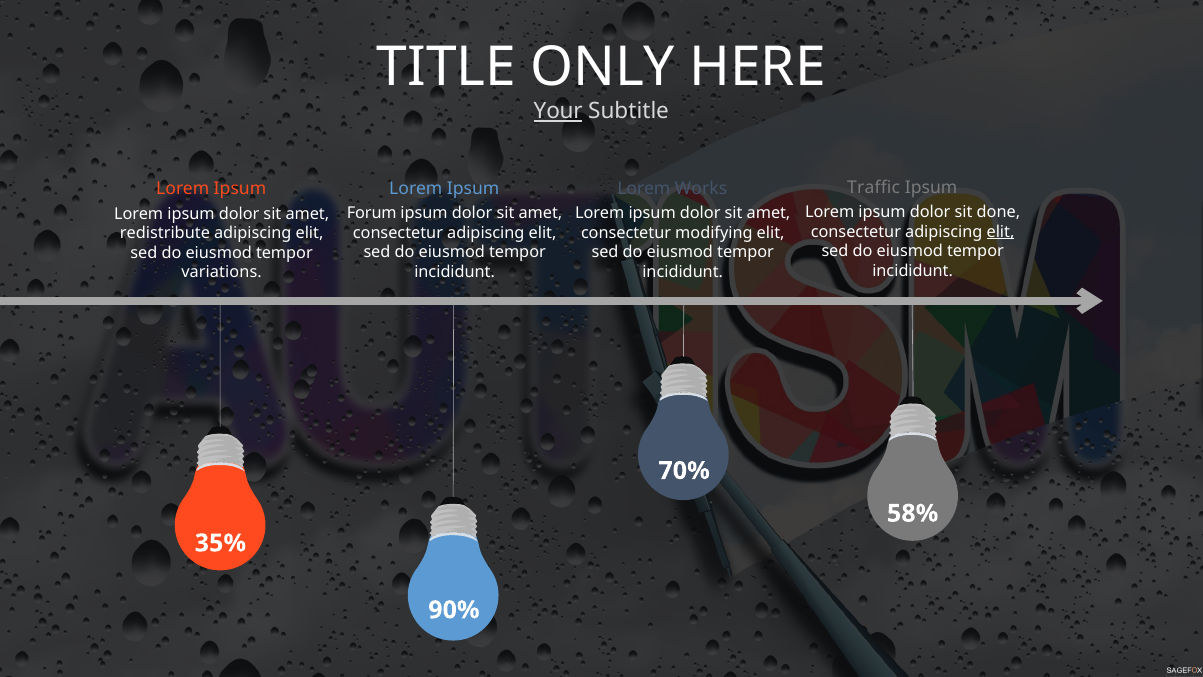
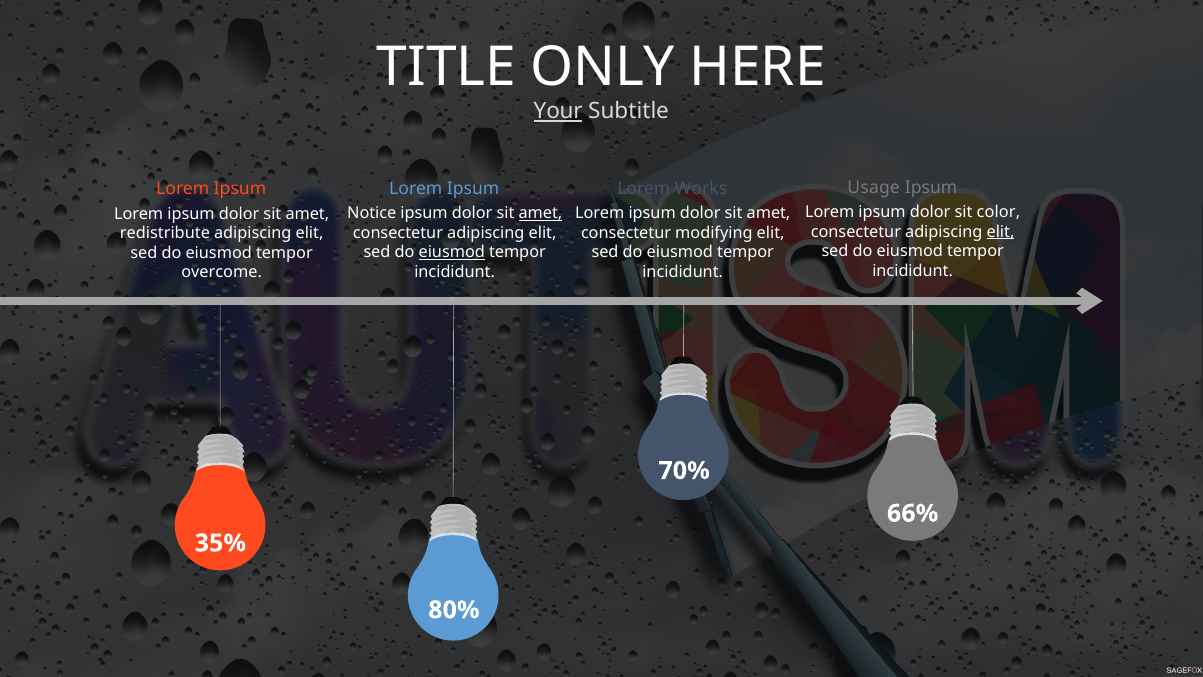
Traffic: Traffic -> Usage (874, 188)
done: done -> color (998, 212)
Forum: Forum -> Notice (372, 213)
amet underline: none -> present (540, 213)
eiusmod underline: none -> present (452, 252)
variations: variations -> overcome (222, 272)
58%: 58% -> 66% (913, 513)
90%: 90% -> 80% (454, 610)
